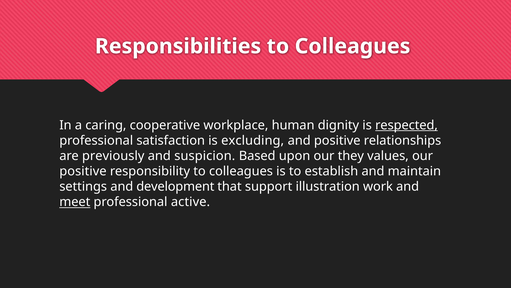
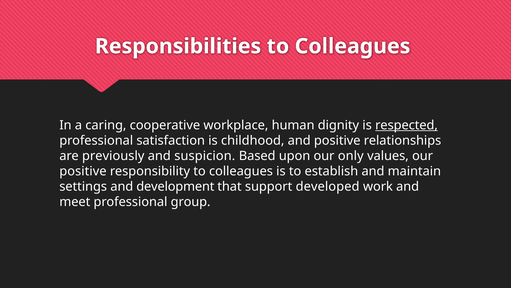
excluding: excluding -> childhood (253, 140)
they: they -> only (351, 156)
illustration: illustration -> developed (328, 186)
meet underline: present -> none (75, 202)
active: active -> group (191, 202)
